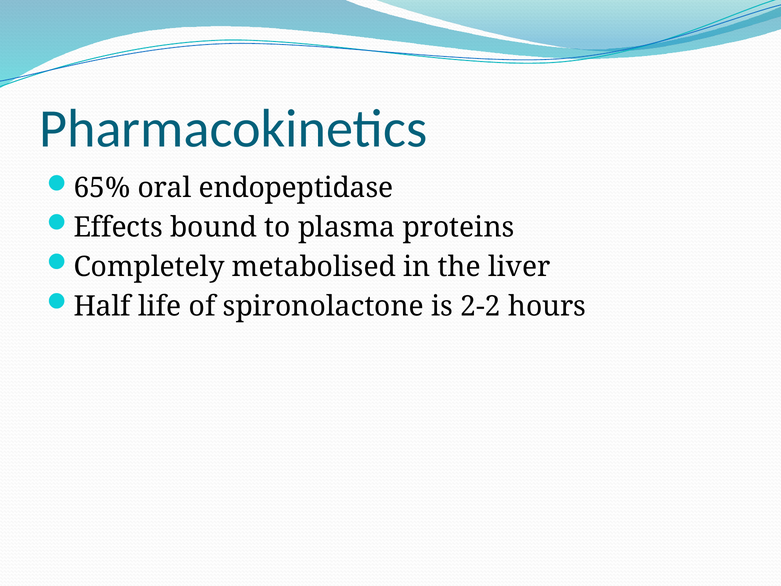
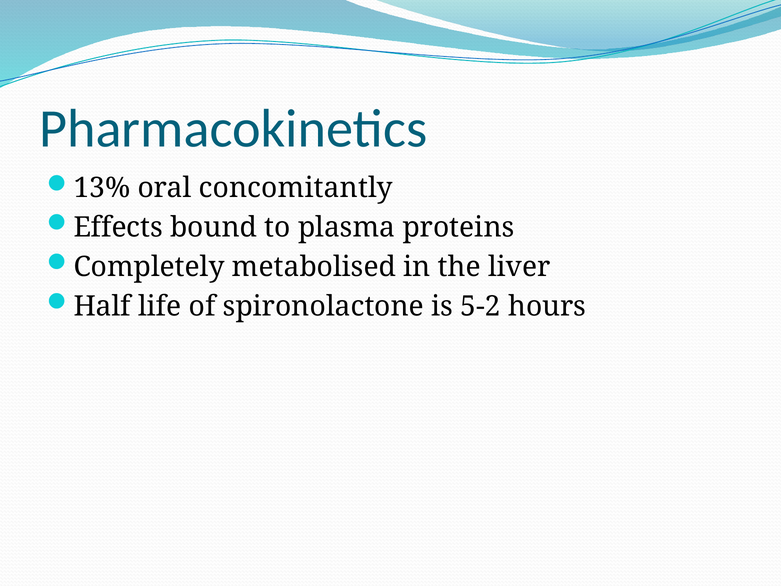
65%: 65% -> 13% (102, 188)
endopeptidase: endopeptidase -> concomitantly (296, 188)
2-2: 2-2 -> 5-2 (481, 306)
